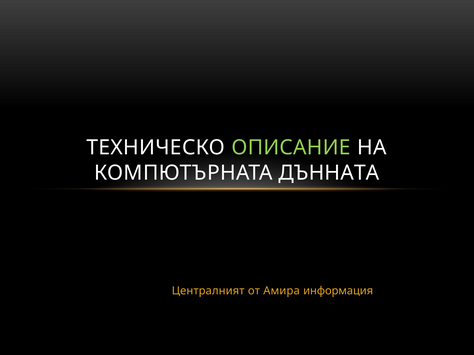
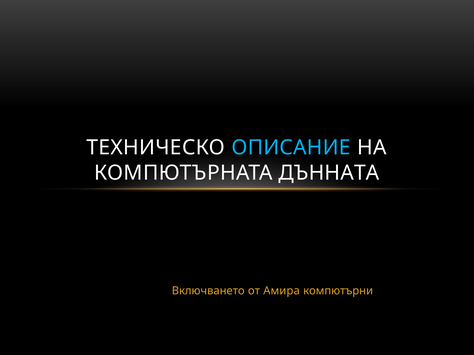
ОПИСАНИЕ colour: light green -> light blue (291, 148)
Централният: Централният -> Включването (208, 291)
информация: информация -> компютърни (338, 291)
